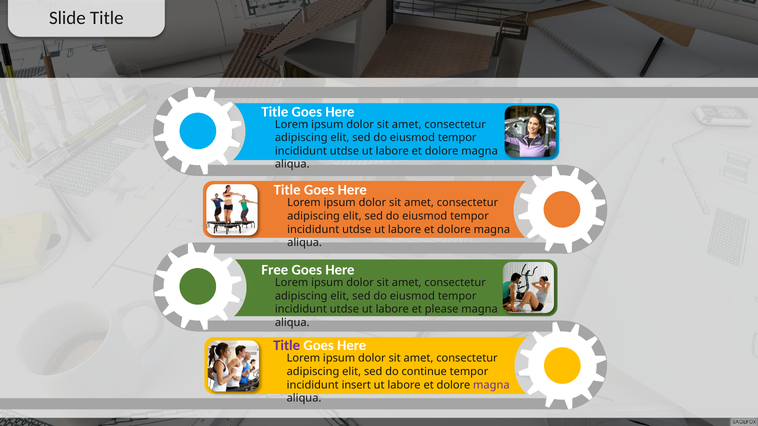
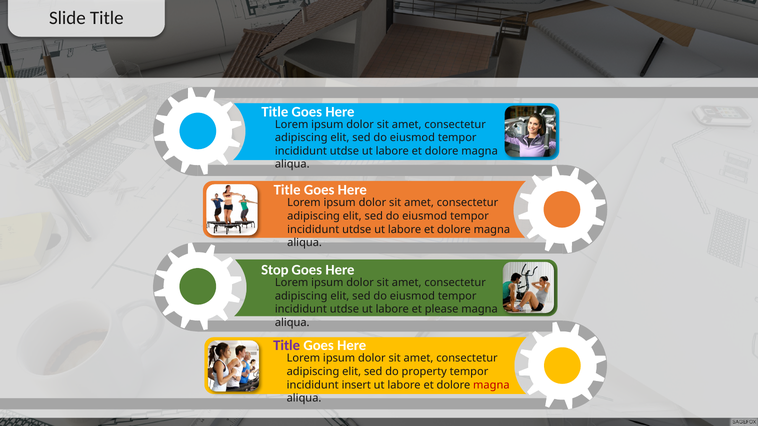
Free: Free -> Stop (275, 270)
continue: continue -> property (424, 372)
magna colour: purple -> red (491, 385)
